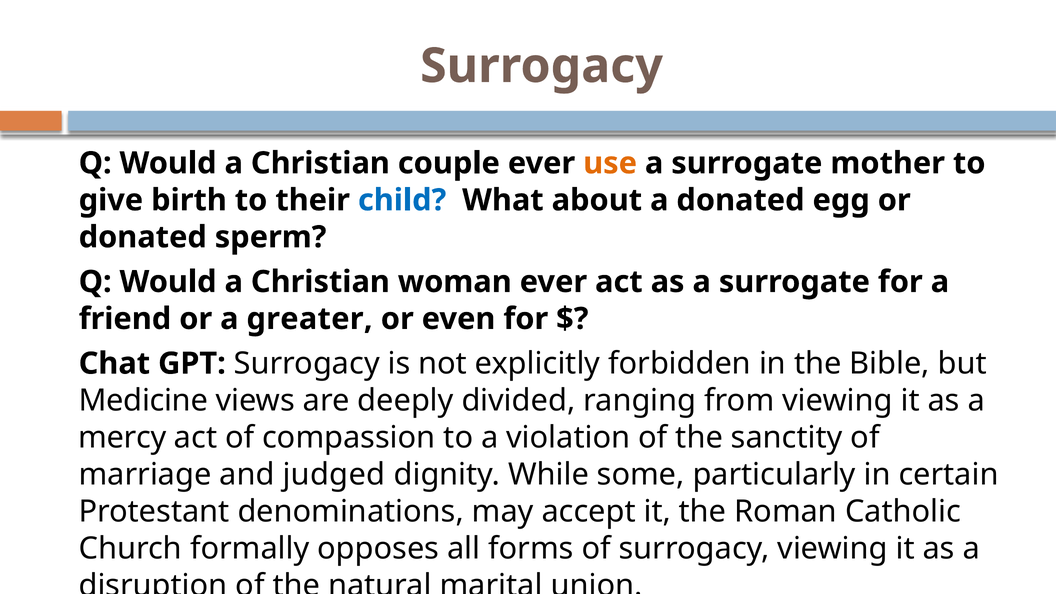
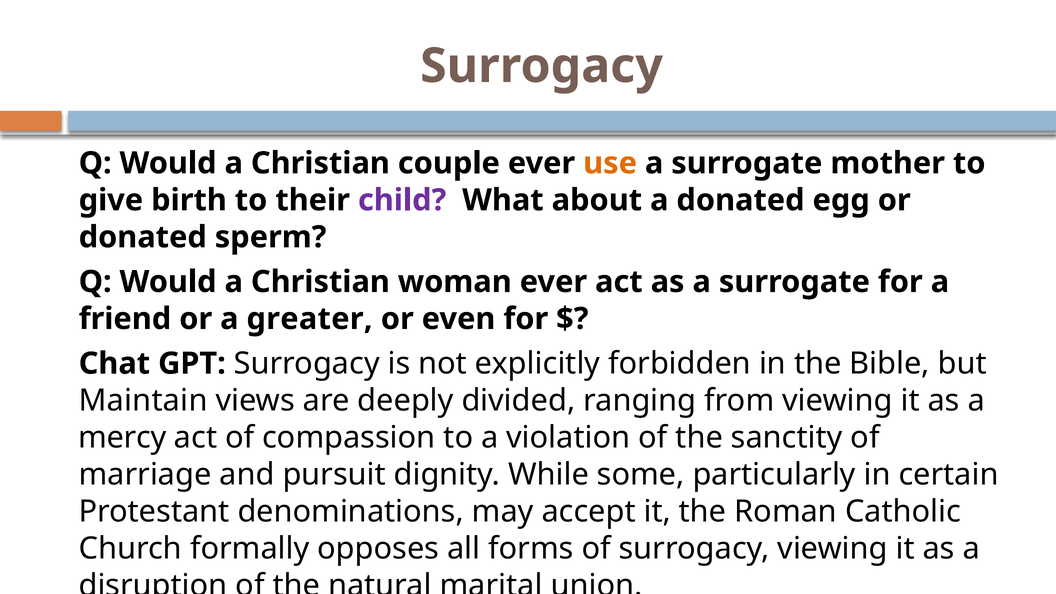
child colour: blue -> purple (402, 200)
Medicine: Medicine -> Maintain (143, 400)
judged: judged -> pursuit (334, 474)
